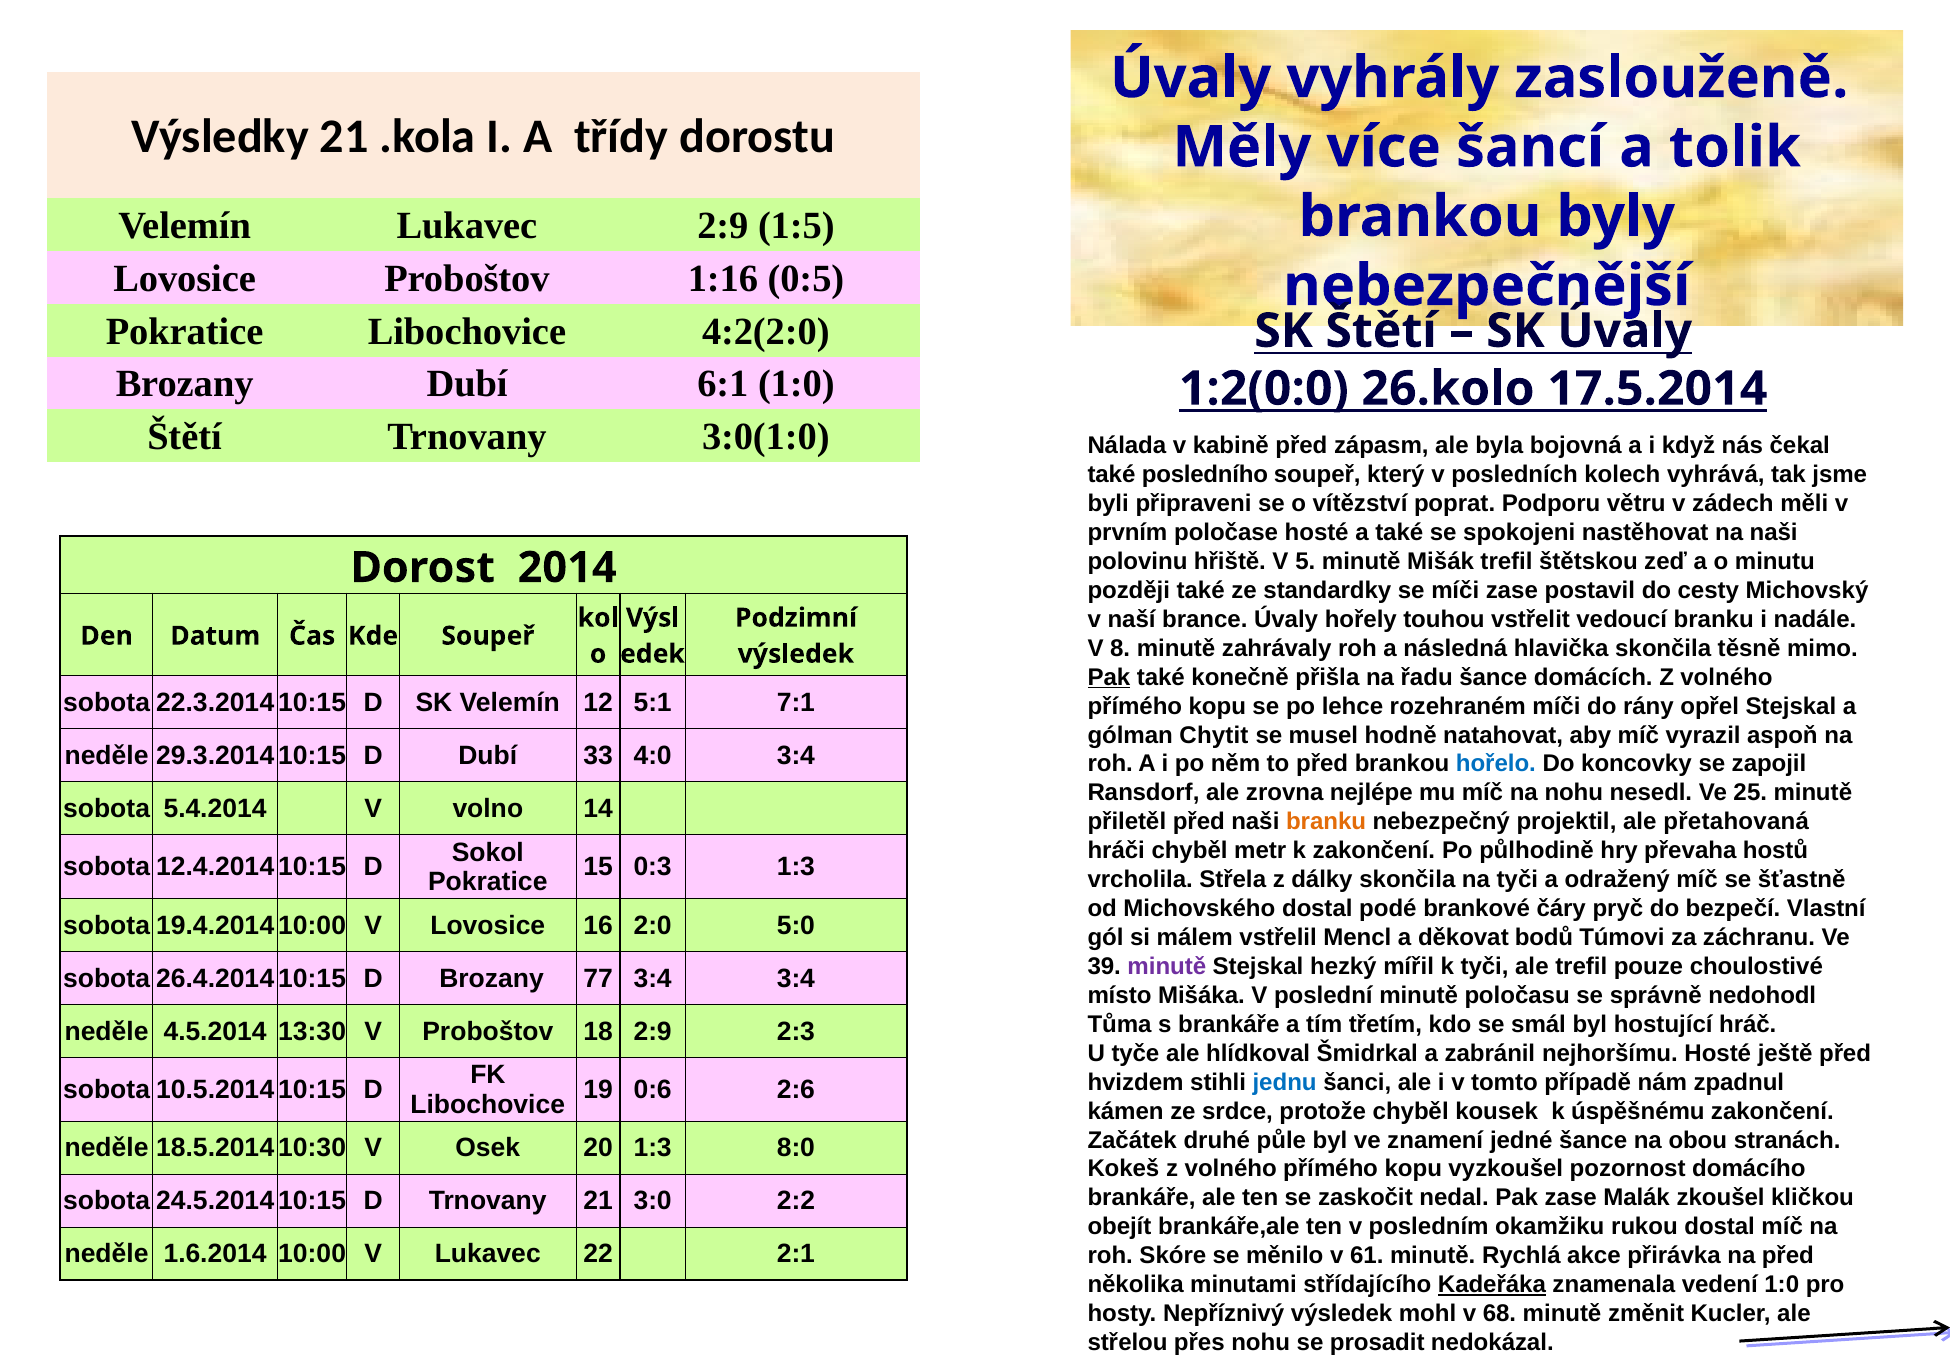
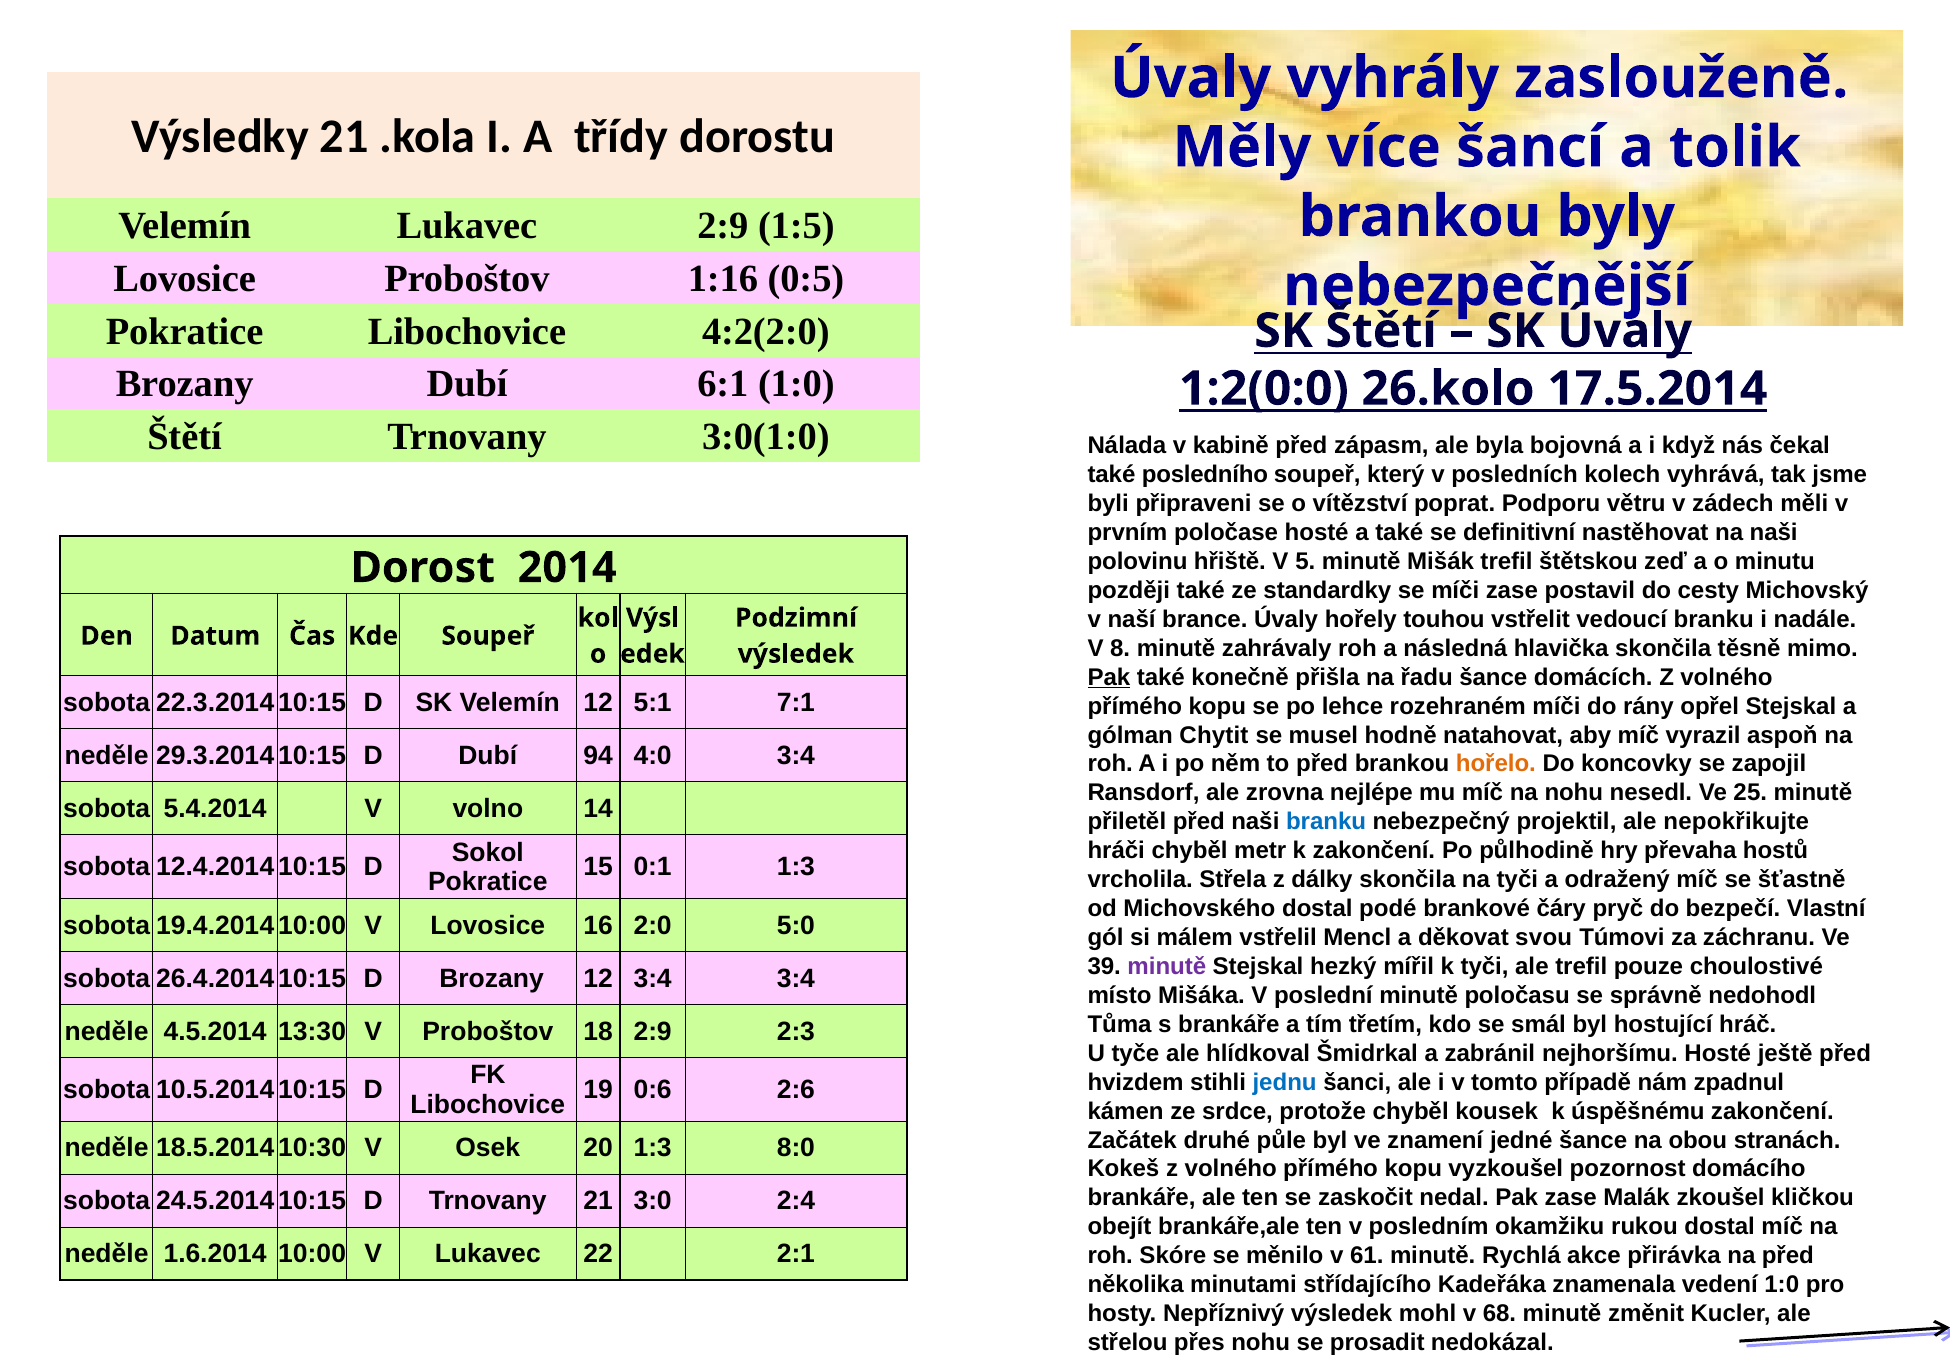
spokojeni: spokojeni -> definitivní (1519, 533)
33: 33 -> 94 (598, 756)
hořelo colour: blue -> orange (1496, 764)
branku colour: orange -> blue (1326, 822)
přetahovaná: přetahovaná -> nepokřikujte (1736, 822)
0:3: 0:3 -> 0:1 (653, 867)
bodů: bodů -> svou (1544, 938)
Brozany 77: 77 -> 12 (598, 979)
2:2: 2:2 -> 2:4 (796, 1201)
Kadeřáka underline: present -> none (1492, 1285)
